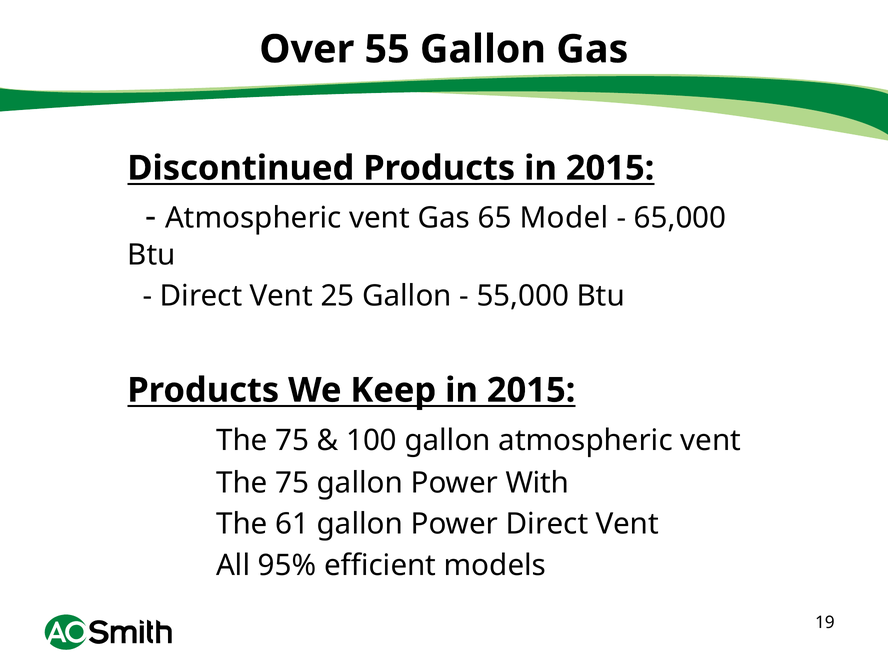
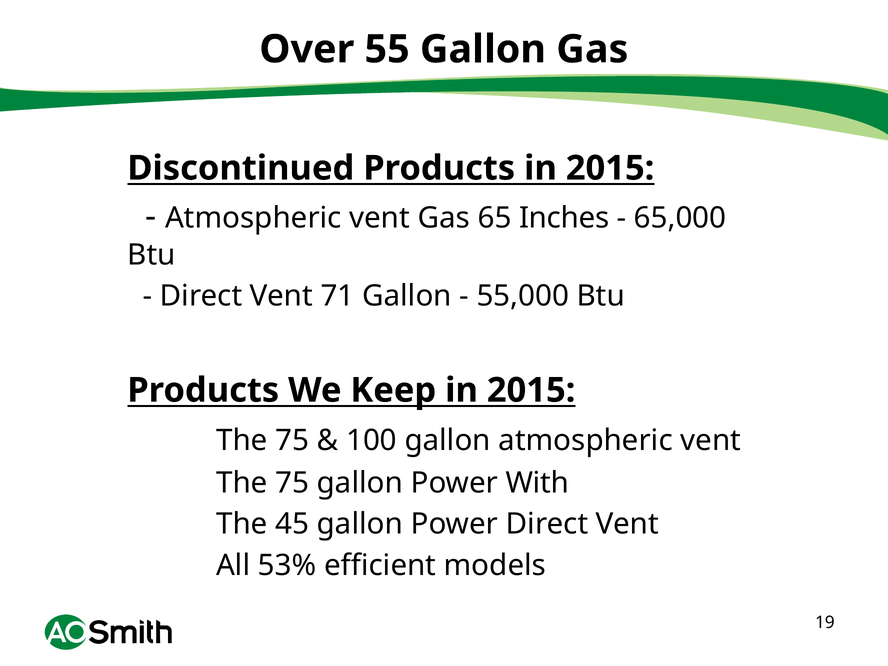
Model: Model -> Inches (564, 218)
25: 25 -> 71 (337, 296)
61: 61 -> 45 (292, 524)
95%: 95% -> 53% (287, 566)
